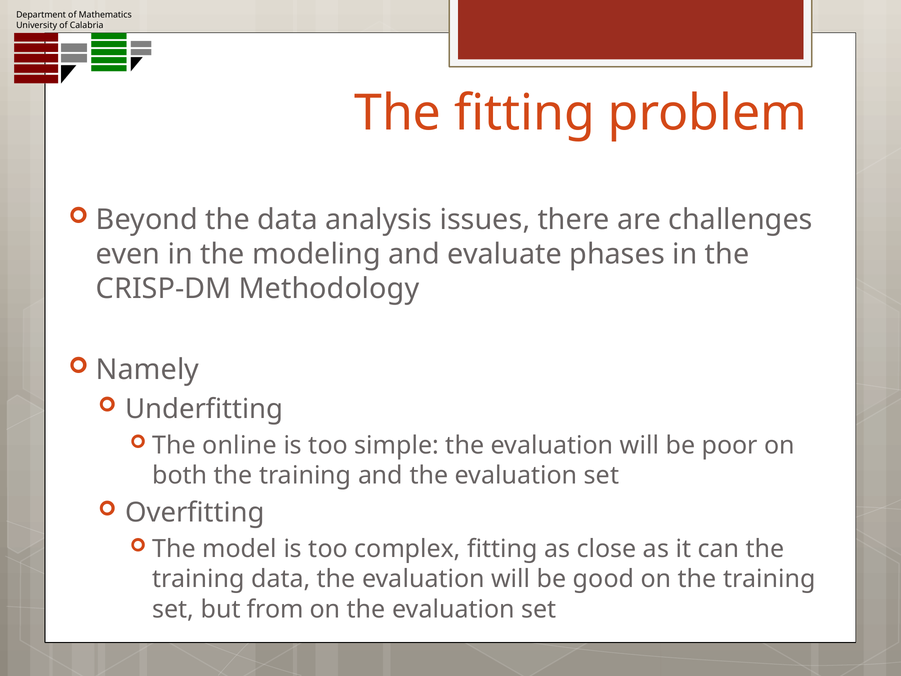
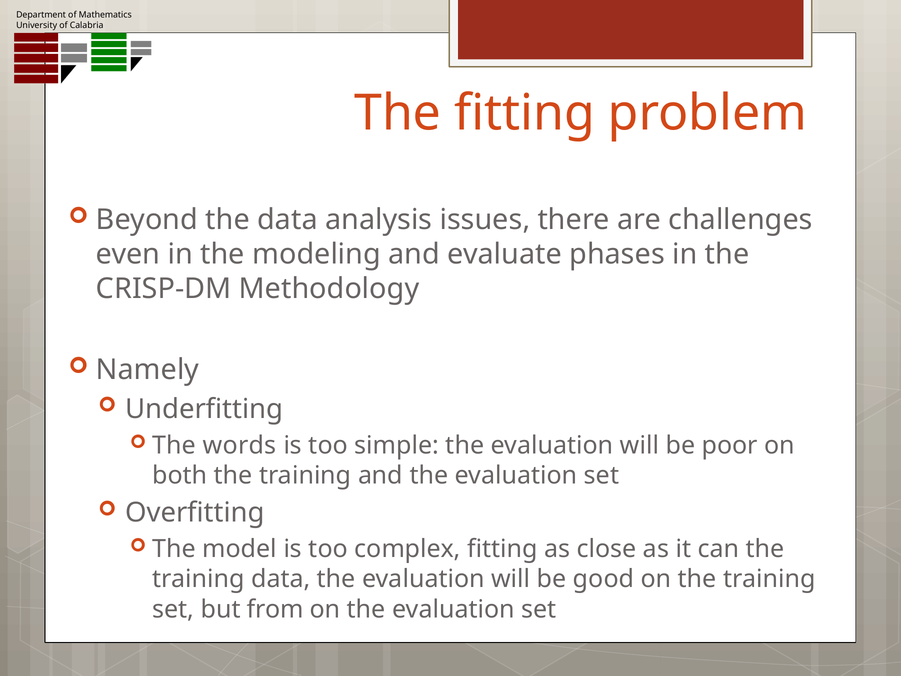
online: online -> words (239, 445)
